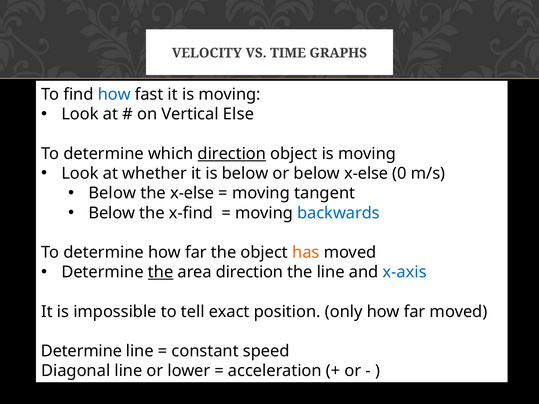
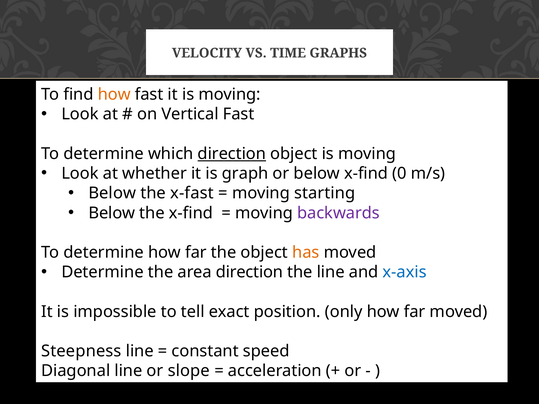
how colour: blue -> orange (114, 95)
Vertical Else: Else -> Fast (239, 114)
is below: below -> graph (245, 174)
below x-else: x-else -> x-find (366, 174)
the x-else: x-else -> x-fast (192, 193)
tangent: tangent -> starting (325, 193)
backwards colour: blue -> purple (339, 213)
the underline: present -> none (161, 272)
Determine: Determine -> Steepness (81, 351)
lower: lower -> slope (189, 371)
